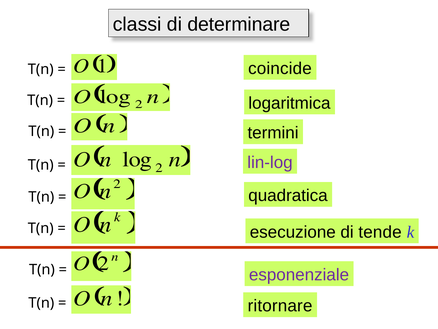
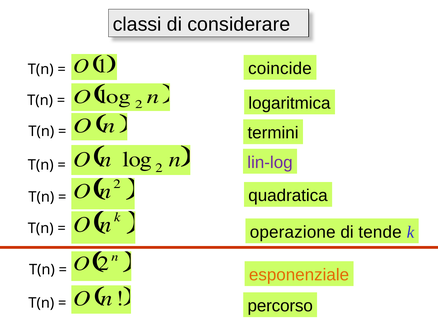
determinare: determinare -> considerare (239, 24)
esecuzione: esecuzione -> operazione (293, 232)
esponenziale colour: purple -> orange (299, 274)
ritornare: ritornare -> percorso (280, 305)
